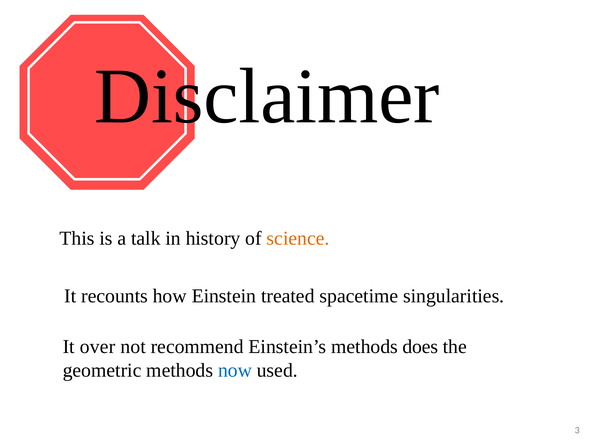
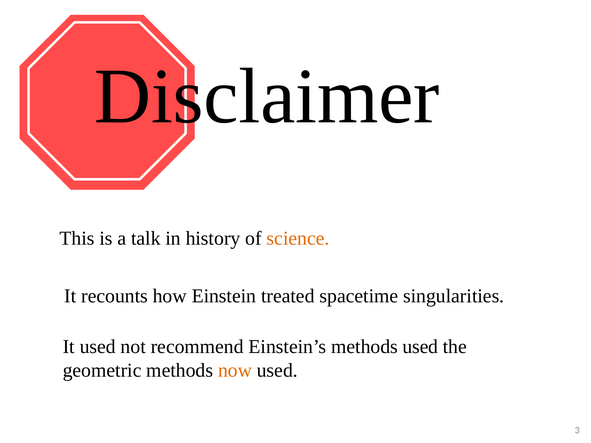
It over: over -> used (98, 347)
methods does: does -> used (420, 347)
now colour: blue -> orange (235, 371)
